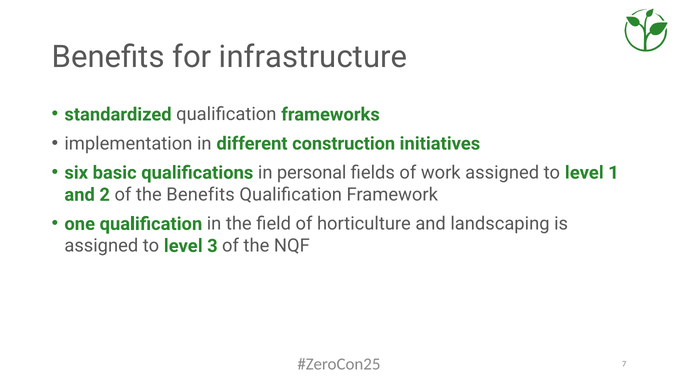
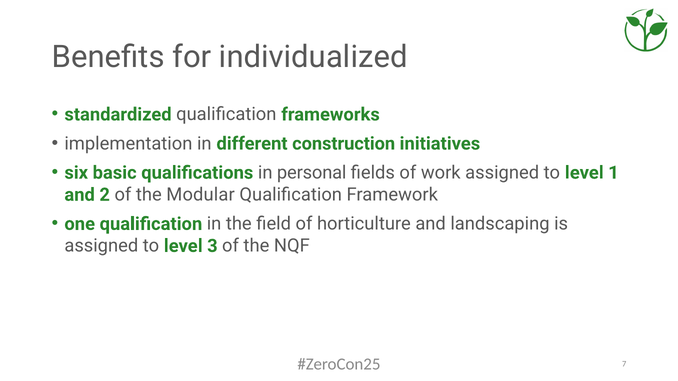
infrastructure: infrastructure -> individualized (313, 57)
the Benefits: Benefits -> Modular (201, 195)
